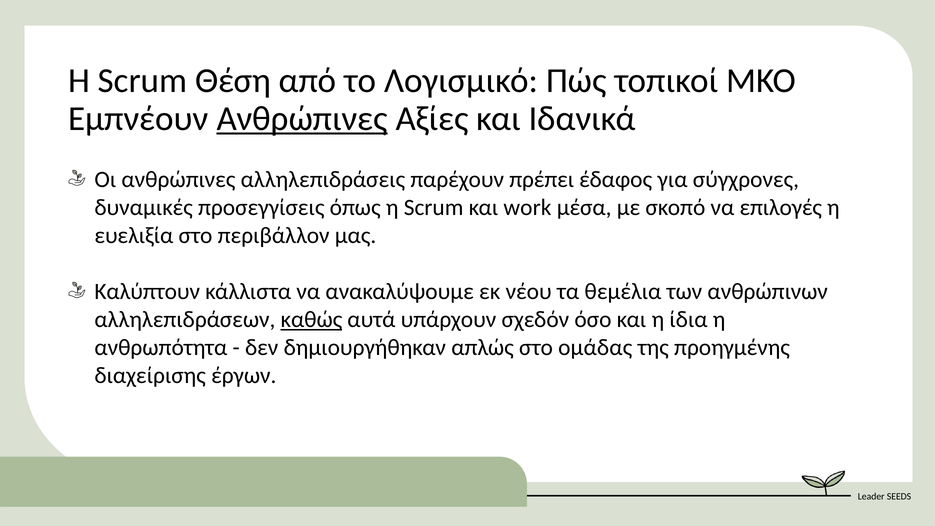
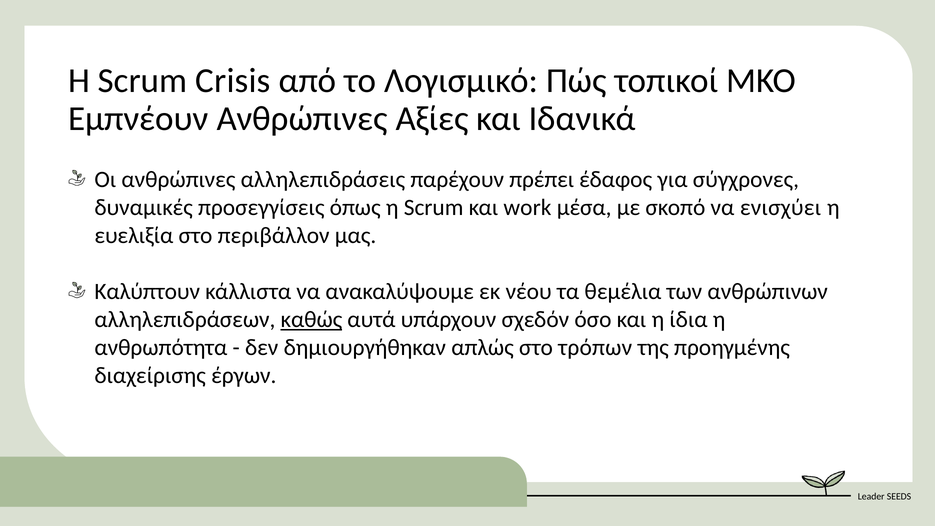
Θέση: Θέση -> Crisis (233, 81)
Ανθρώπινες underline: present -> none (302, 118)
επιλογές: επιλογές -> ενισχύει (781, 207)
ομάδας: ομάδας -> τρόπων (595, 348)
